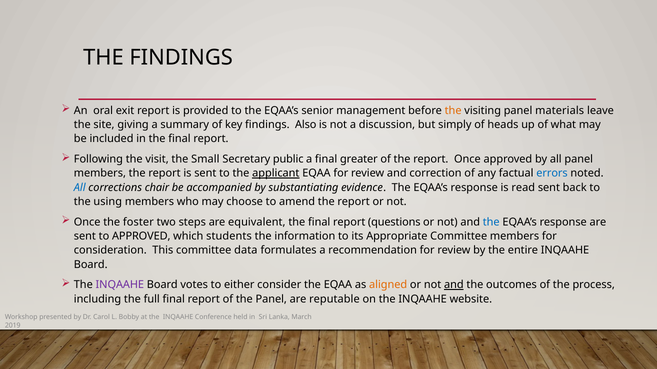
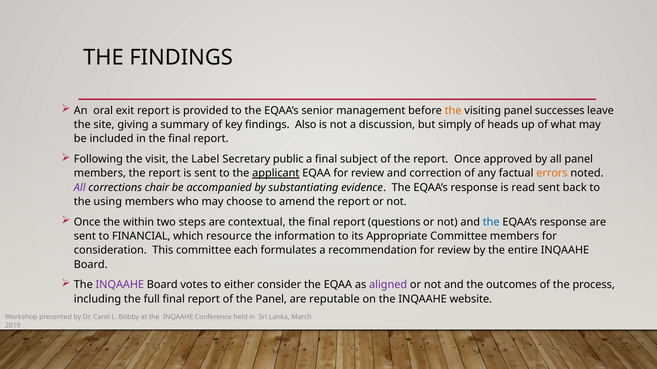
materials: materials -> successes (560, 111)
Small: Small -> Label (205, 159)
greater: greater -> subject (359, 159)
errors colour: blue -> orange (552, 174)
All colour: blue -> purple (80, 188)
foster: foster -> within (138, 222)
equivalent: equivalent -> contextual (257, 222)
to APPROVED: APPROVED -> FINANCIAL (141, 236)
students: students -> resource (229, 236)
data: data -> each (246, 251)
aligned colour: orange -> purple (388, 285)
and underline: present -> none (454, 285)
